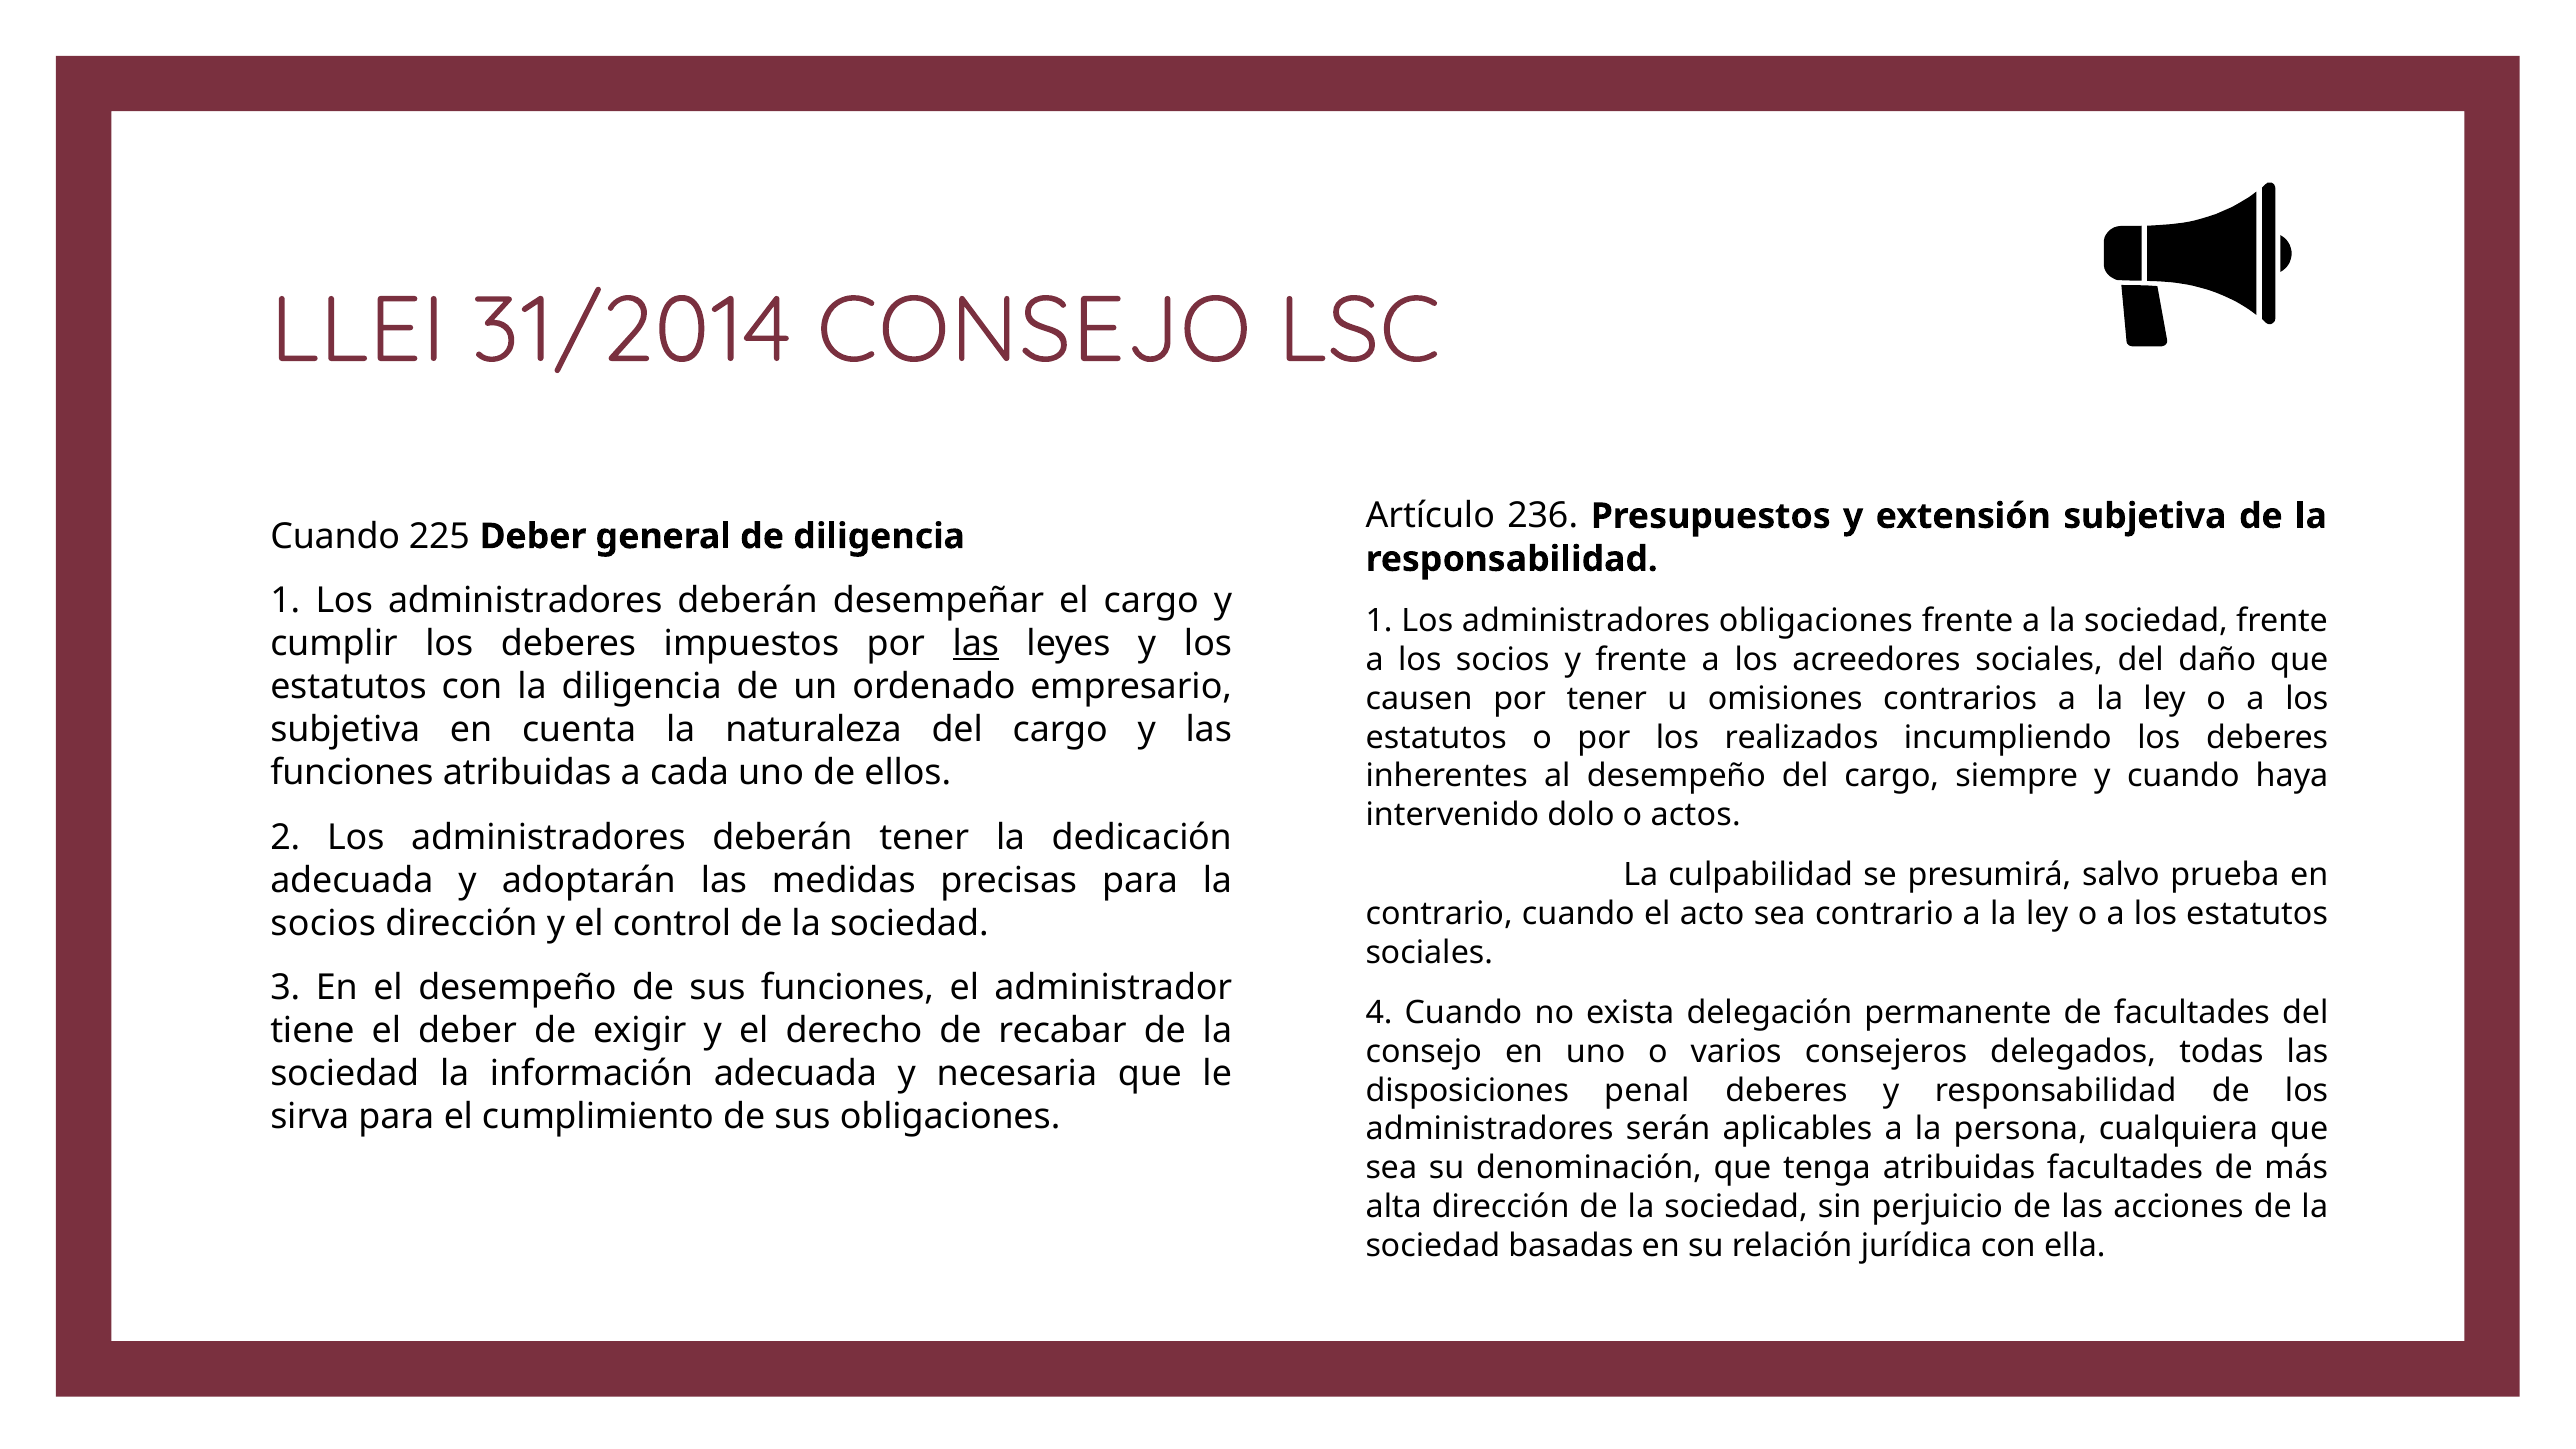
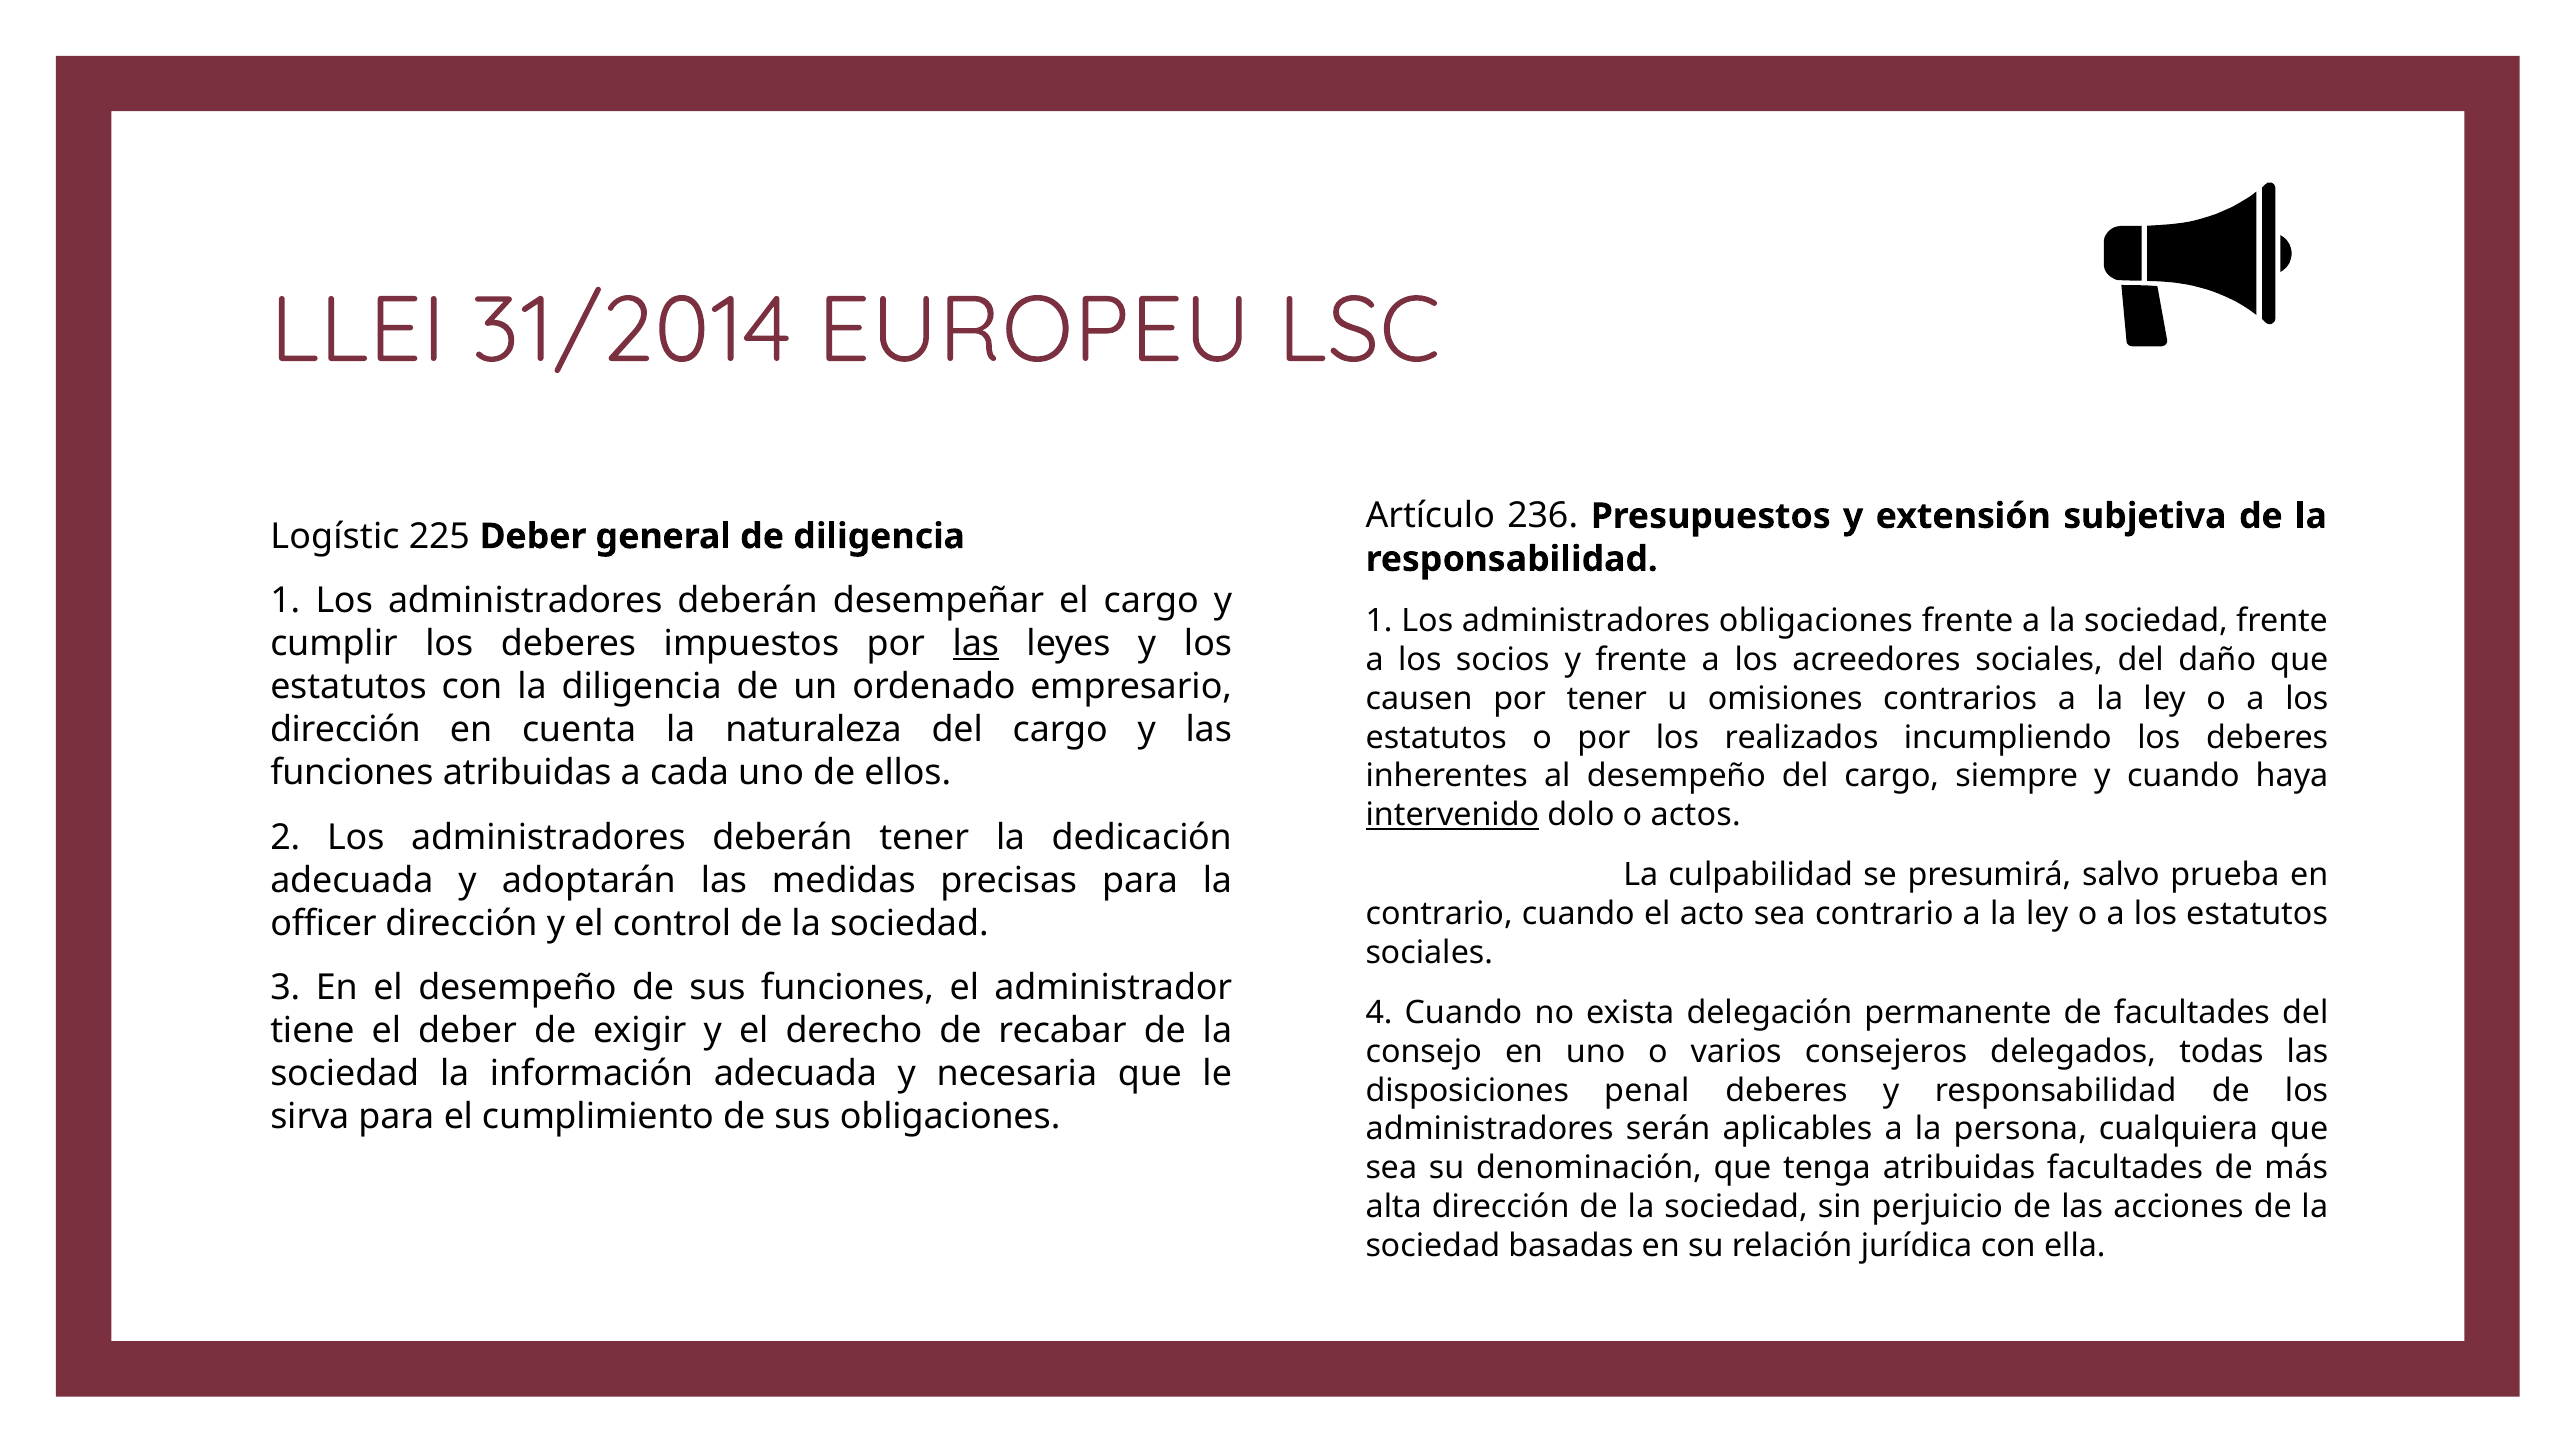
31/2014 CONSEJO: CONSEJO -> EUROPEU (1034, 330)
Cuando: Cuando -> Logístic (335, 536)
subjetiva: subjetiva -> dirección (345, 730)
intervenido underline: none -> present (1452, 815)
socios: socios -> officer (324, 923)
